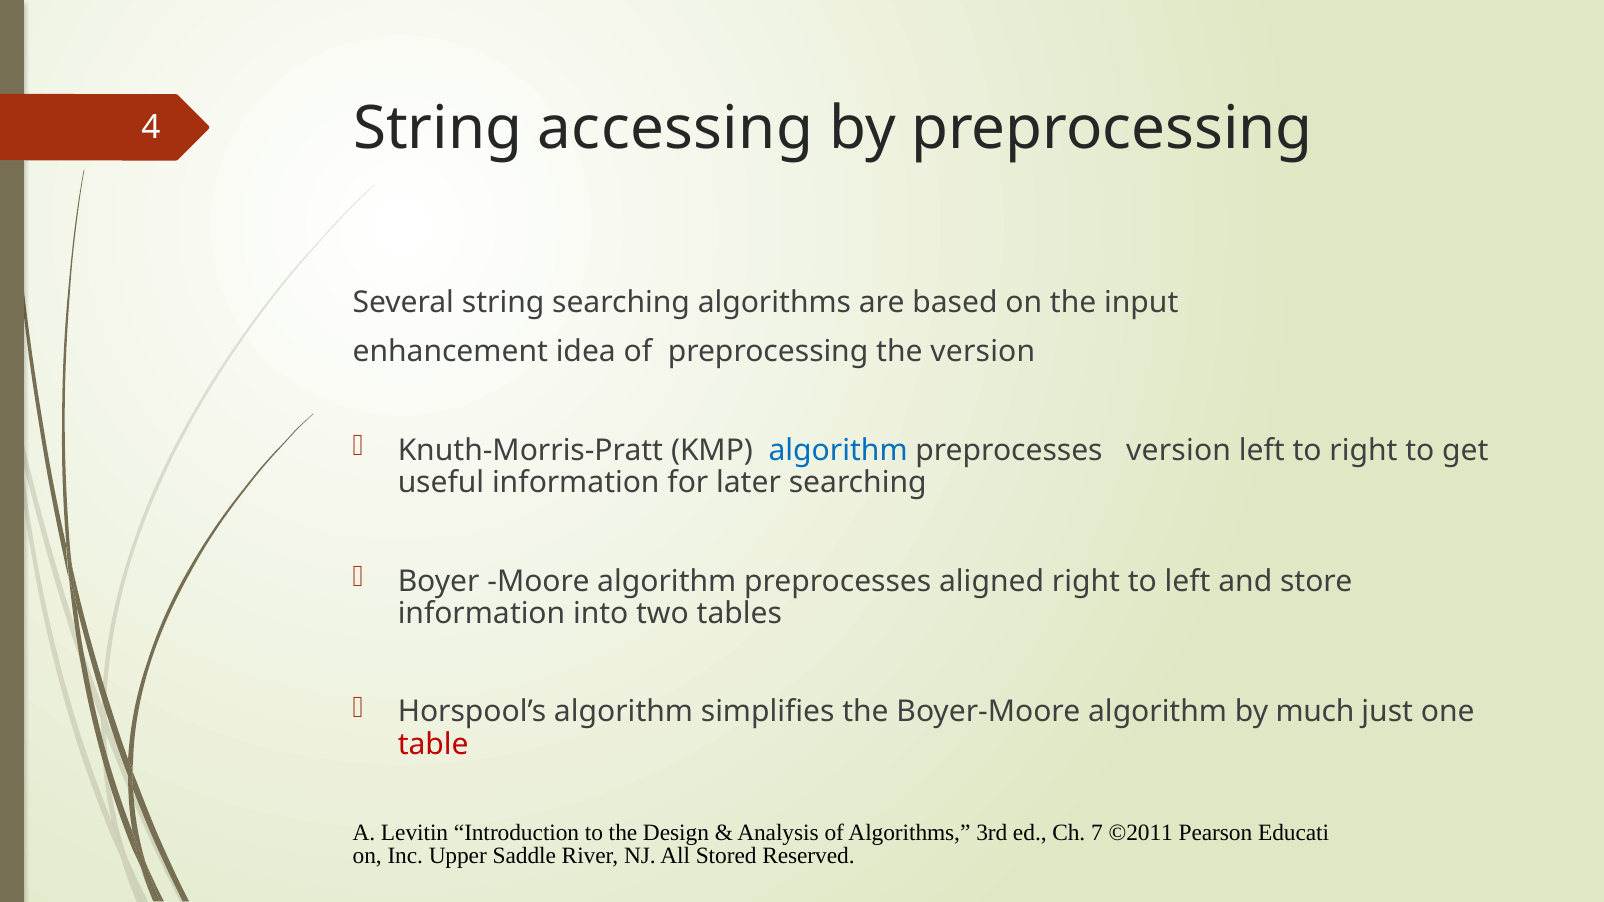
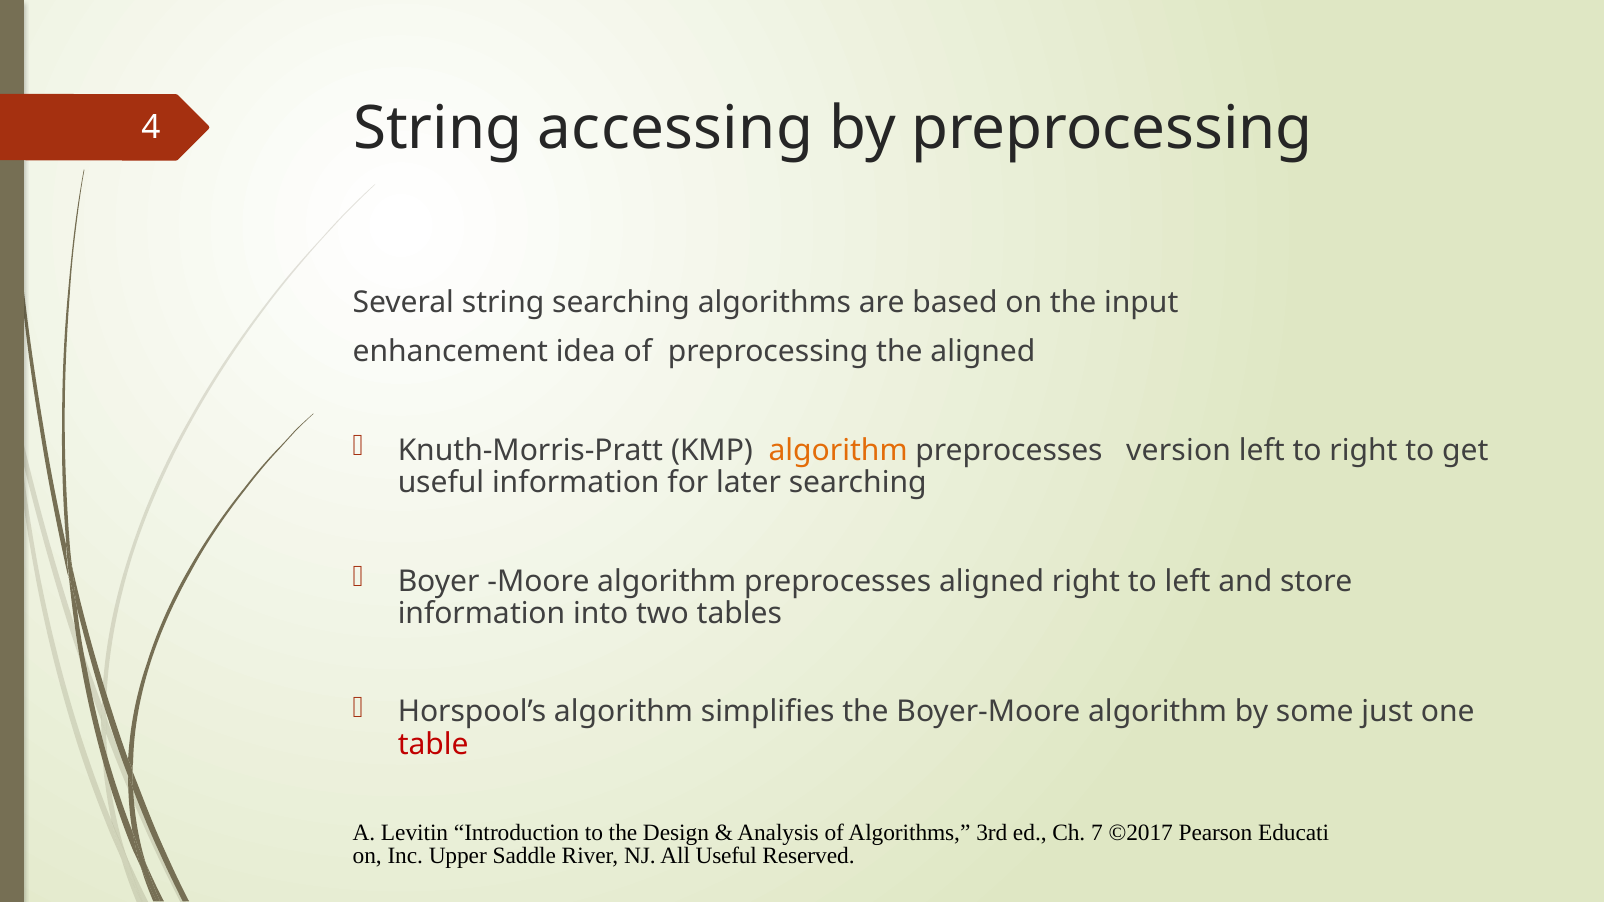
the version: version -> aligned (983, 352)
algorithm colour: blue -> orange (838, 450)
much: much -> some (1315, 712)
©2011: ©2011 -> ©2017 (1141, 833)
All Stored: Stored -> Useful (726, 856)
